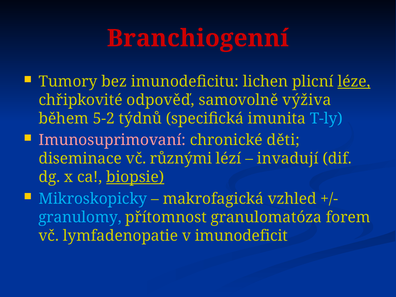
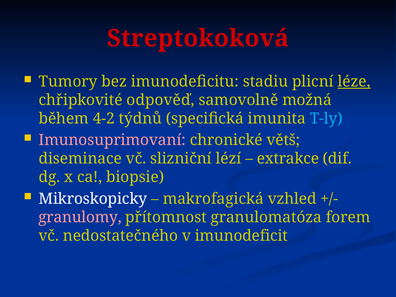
Branchiogenní: Branchiogenní -> Streptokoková (198, 38)
lichen: lichen -> stadiu (265, 82)
výživa: výživa -> možná (307, 100)
5-2: 5-2 -> 4-2 (104, 119)
děti: děti -> větš (283, 140)
různými: různými -> slizniční (181, 159)
invadují: invadují -> extrakce (288, 159)
biopsie underline: present -> none (135, 177)
Mikroskopicky colour: light blue -> white (93, 199)
granulomy colour: light blue -> pink (80, 217)
lymfadenopatie: lymfadenopatie -> nedostatečného (120, 236)
